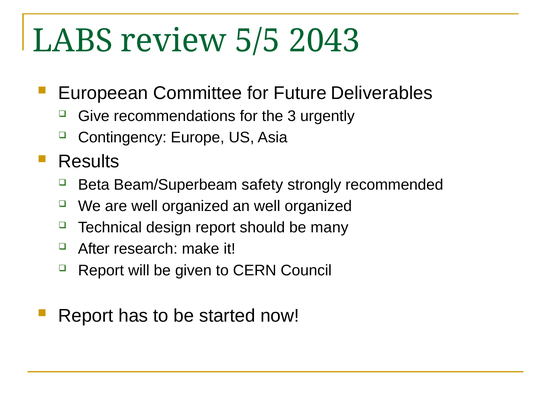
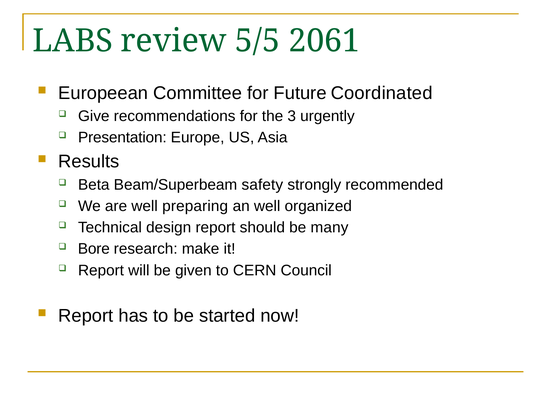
2043: 2043 -> 2061 (324, 41)
Deliverables: Deliverables -> Coordinated (382, 93)
Contingency: Contingency -> Presentation (122, 138)
are well organized: organized -> preparing (195, 206)
After: After -> Bore (94, 249)
